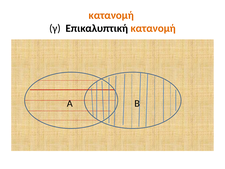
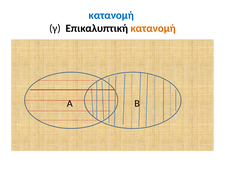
κατανομή colour: orange -> blue (111, 15)
